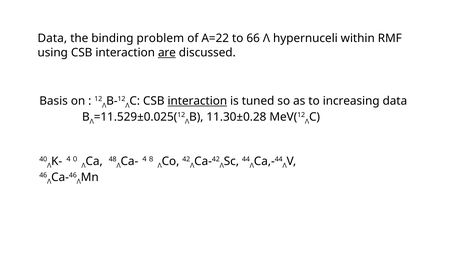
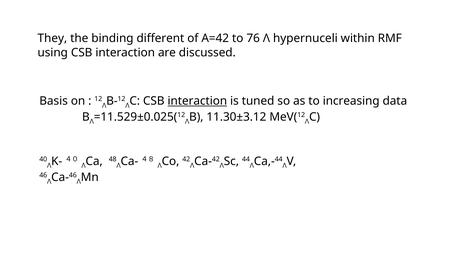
Data: Data -> They (52, 38)
problem: problem -> different (160, 38)
A=22: A=22 -> A=42 (215, 38)
66: 66 -> 76 (253, 38)
are underline: present -> none (167, 52)
11.30±0.28: 11.30±0.28 -> 11.30±3.12 (236, 117)
